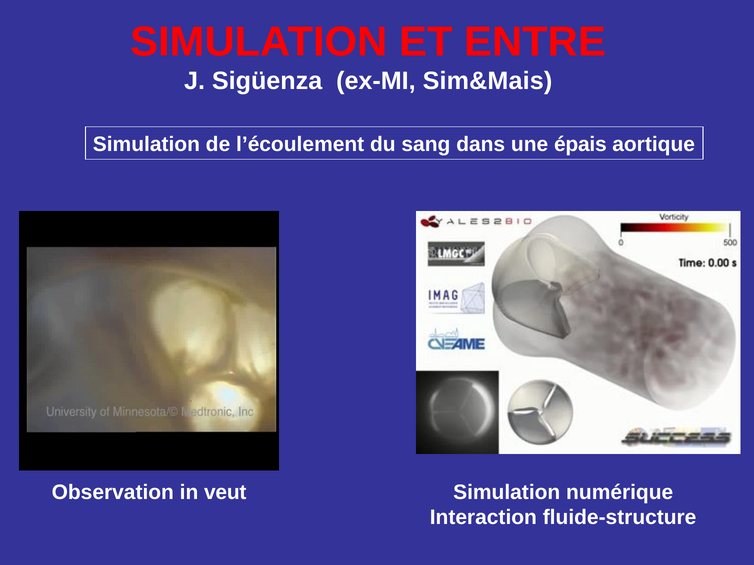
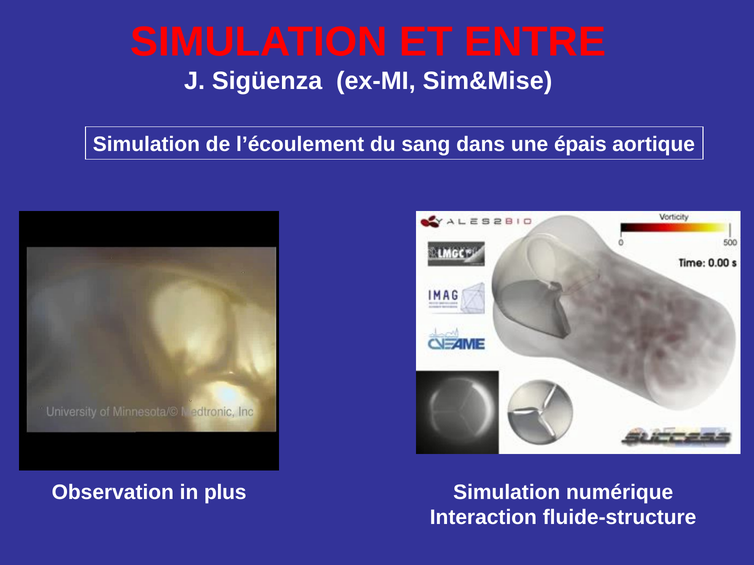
Sim&Mais: Sim&Mais -> Sim&Mise (487, 81)
veut: veut -> plus (225, 493)
